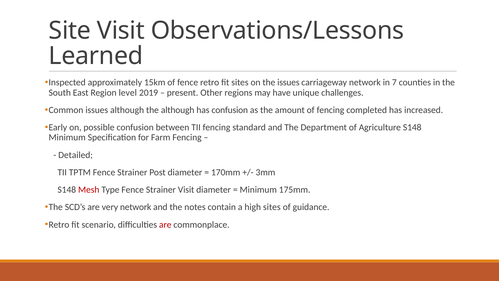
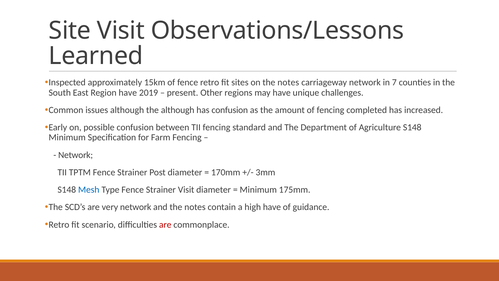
on the issues: issues -> notes (288, 82)
Region level: level -> have (128, 93)
Detailed: Detailed -> Network (76, 155)
Mesh colour: red -> blue (89, 190)
high sites: sites -> have (272, 207)
